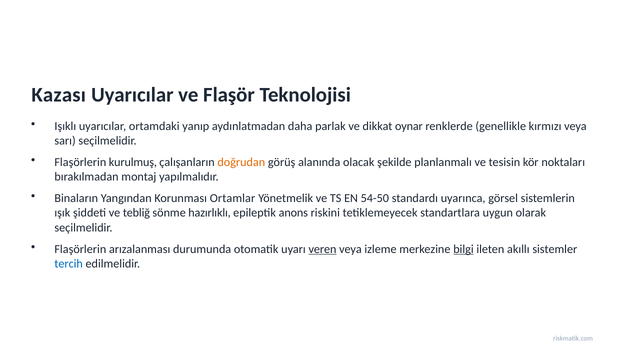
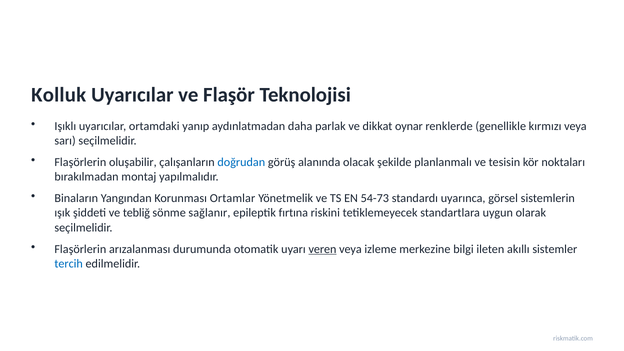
Kazası: Kazası -> Kolluk (59, 95)
kurulmuş: kurulmuş -> oluşabilir (133, 162)
doğrudan colour: orange -> blue (241, 162)
54-50: 54-50 -> 54-73 (375, 198)
hazırlıklı: hazırlıklı -> sağlanır (209, 213)
anons: anons -> fırtına (293, 213)
bilgi underline: present -> none (463, 249)
